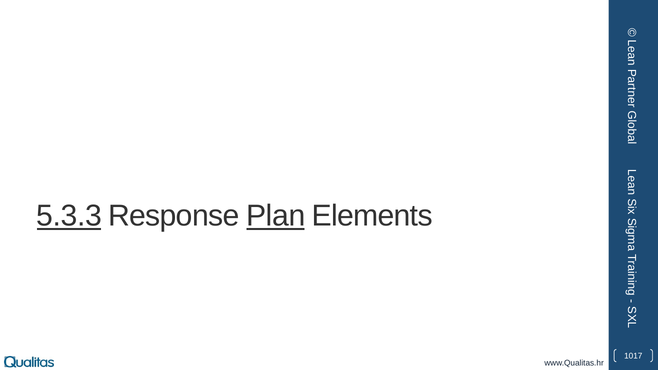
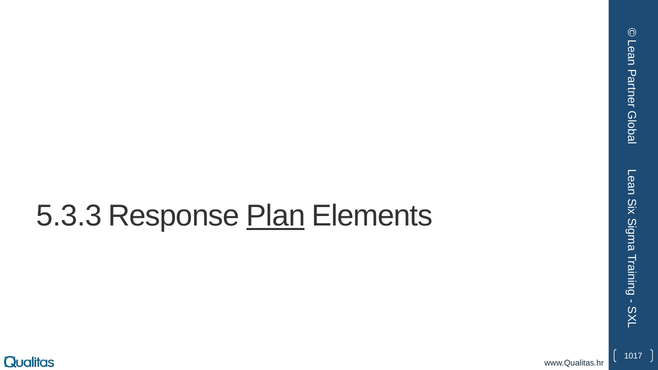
5.3.3 underline: present -> none (69, 216)
